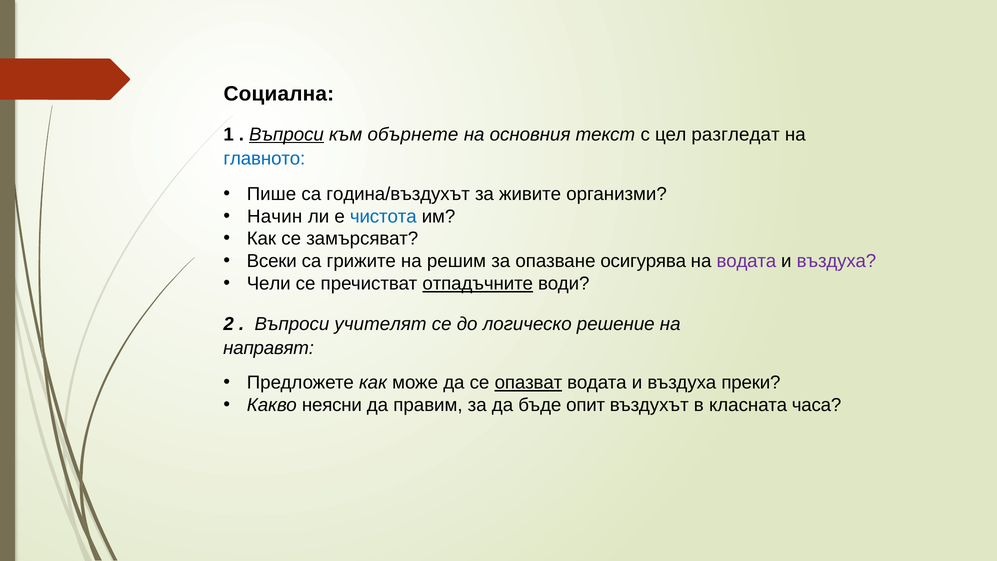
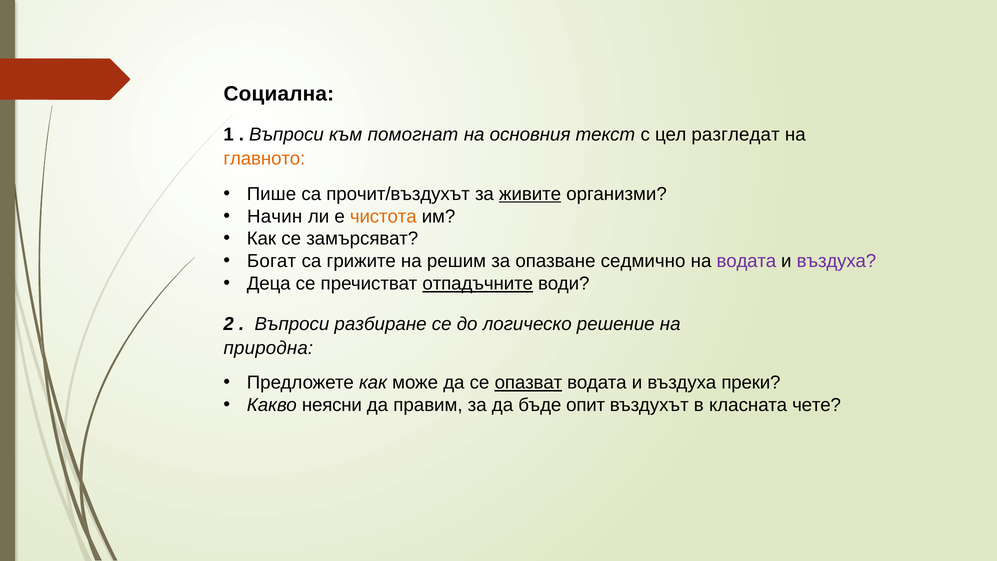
Въпроси underline: present -> none (286, 134)
обърнете: обърнете -> помогнат (413, 134)
главното colour: blue -> orange (264, 158)
година/въздухът: година/въздухът -> прочит/въздухът (398, 194)
живите underline: none -> present (530, 194)
чистота colour: blue -> orange (383, 216)
Всеки: Всеки -> Богат (272, 261)
осигурява: осигурява -> седмично (643, 261)
Чели: Чели -> Деца (269, 284)
учителят: учителят -> разбиране (381, 324)
направят: направят -> природна (268, 348)
часа: часа -> чете (817, 405)
